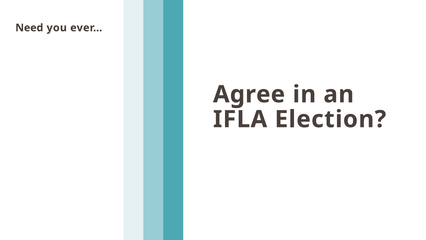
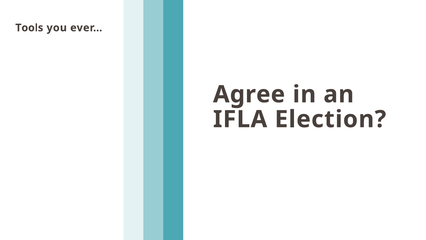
Need: Need -> Tools (29, 28)
